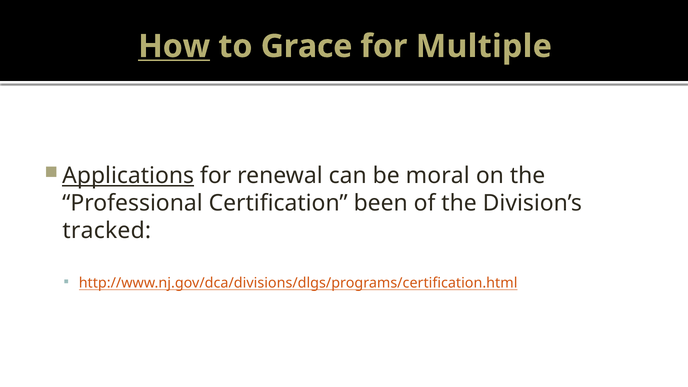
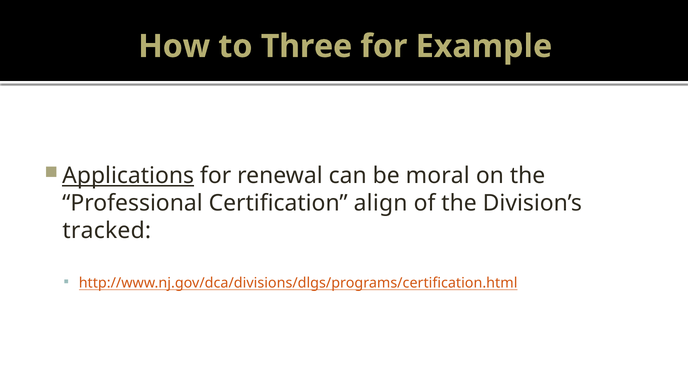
How underline: present -> none (174, 46)
Grace: Grace -> Three (307, 46)
Multiple: Multiple -> Example (484, 46)
been: been -> align (381, 203)
